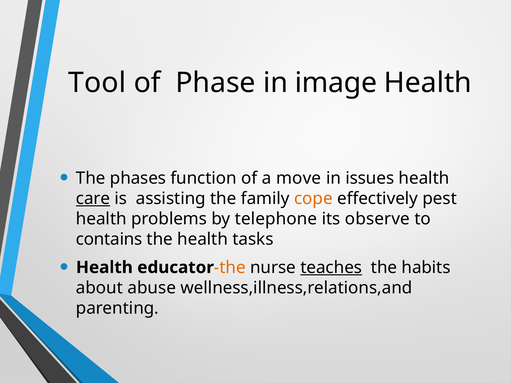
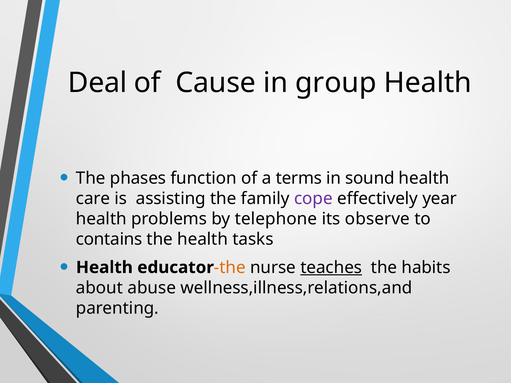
Tool: Tool -> Deal (98, 83)
Phase: Phase -> Cause (216, 83)
image: image -> group (336, 83)
move: move -> terms (299, 178)
issues: issues -> sound (370, 178)
care underline: present -> none (93, 199)
cope colour: orange -> purple (313, 199)
pest: pest -> year (440, 199)
